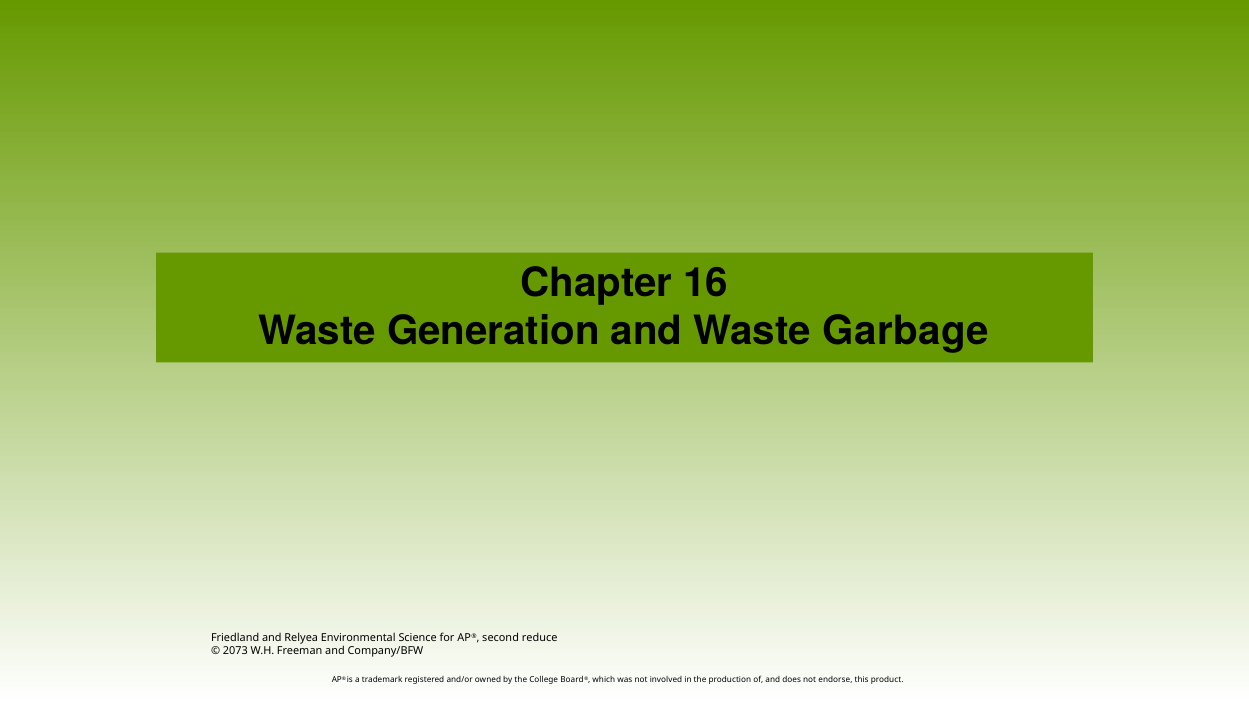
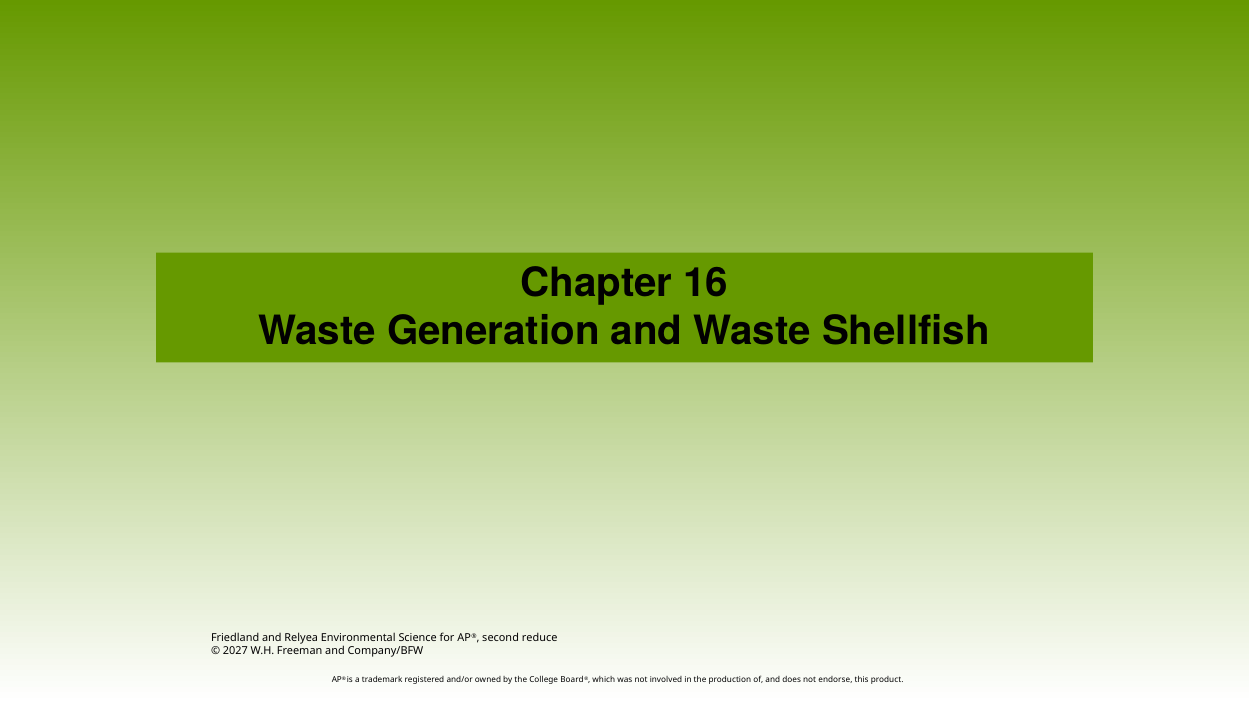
Garbage: Garbage -> Shellfish (906, 331)
2073: 2073 -> 2027 (235, 651)
